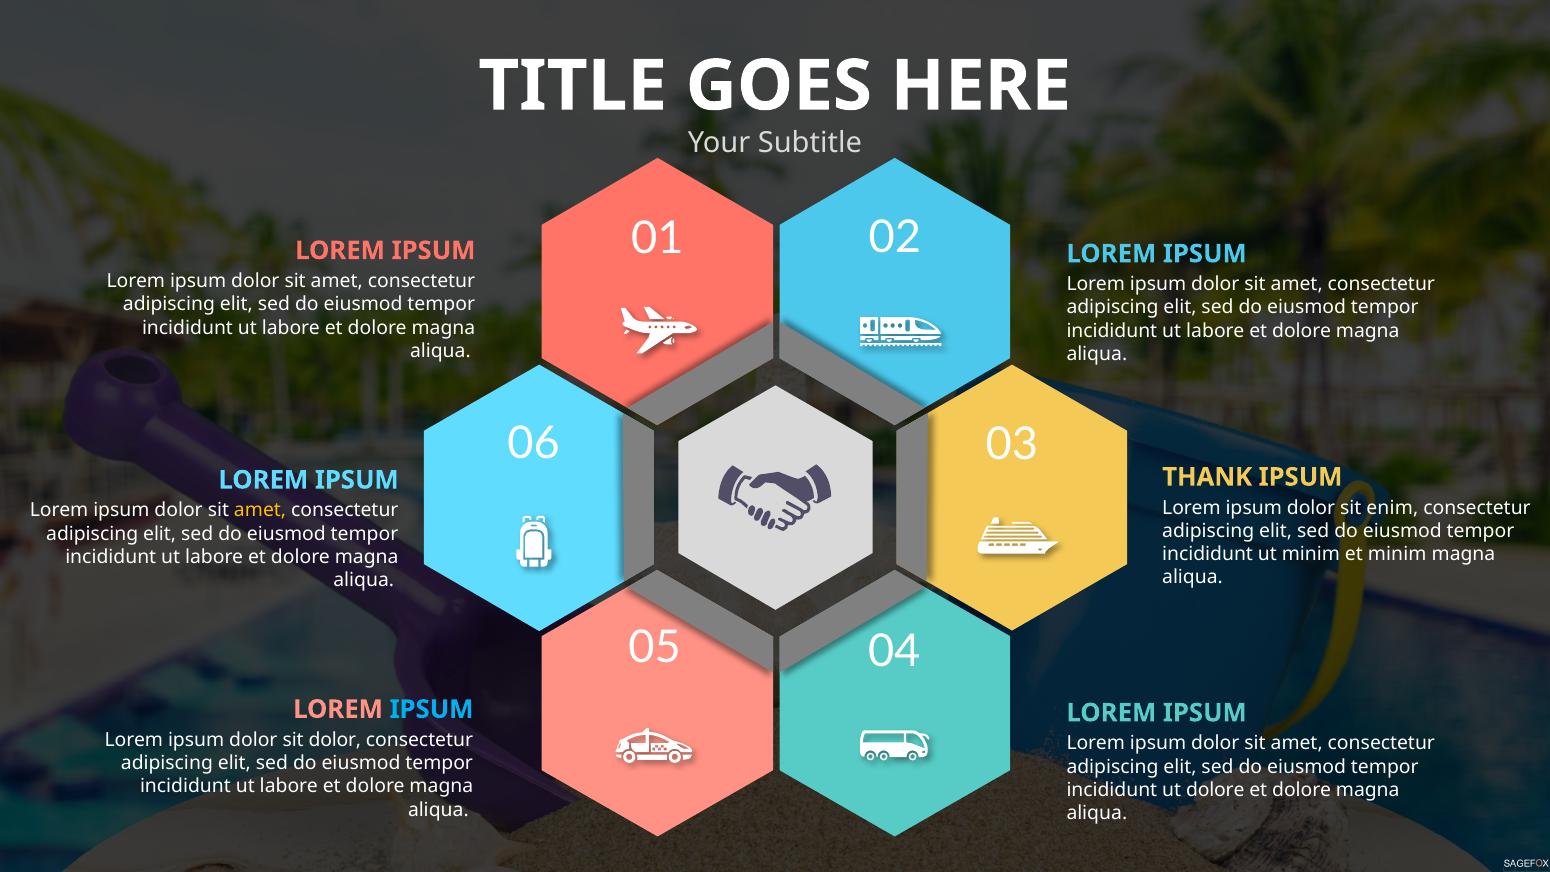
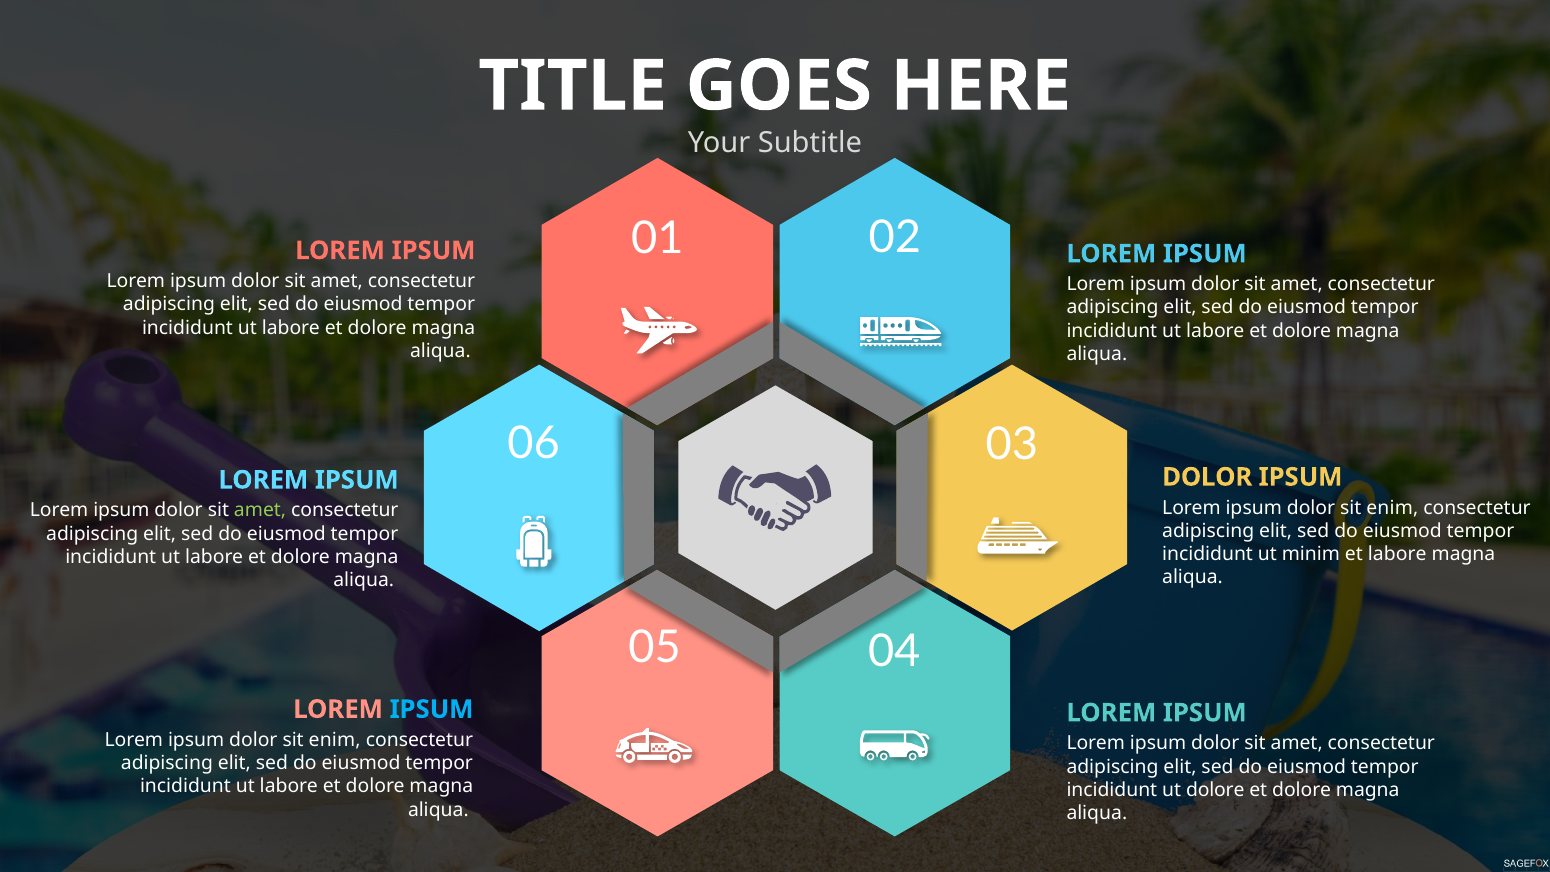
THANK: THANK -> DOLOR (1207, 477)
amet colour: yellow -> light green (260, 511)
et minim: minim -> labore (1397, 554)
dolor: dolor -> enim (335, 740)
